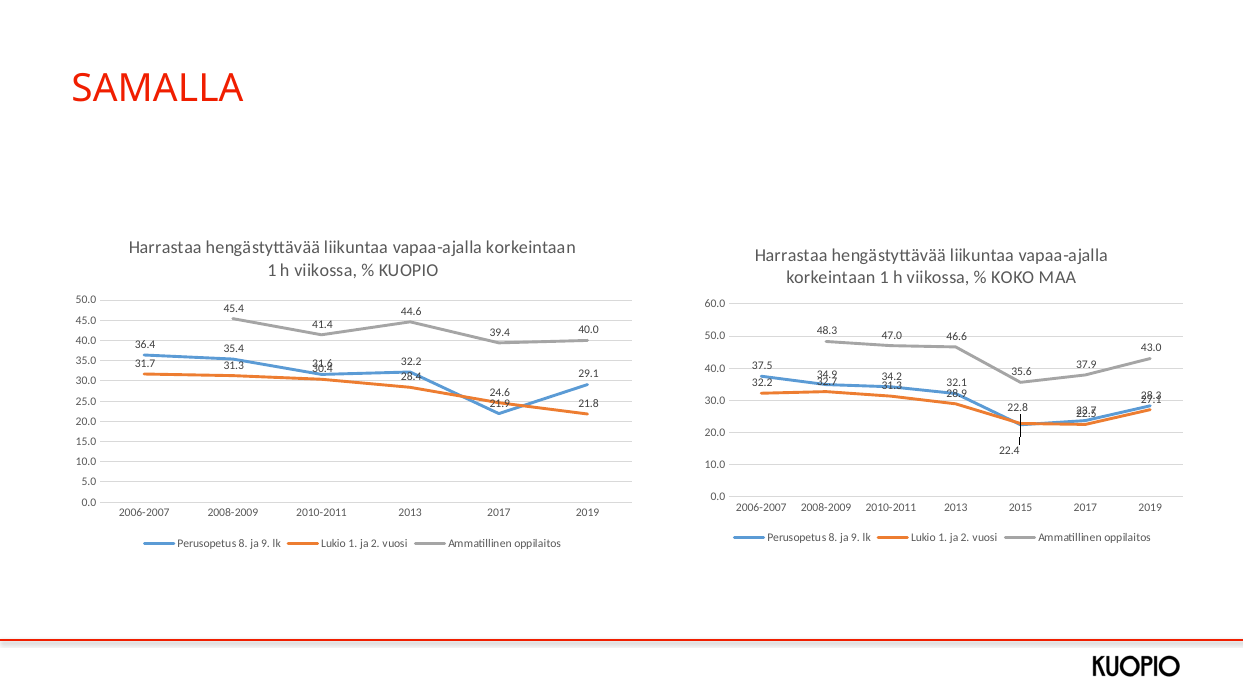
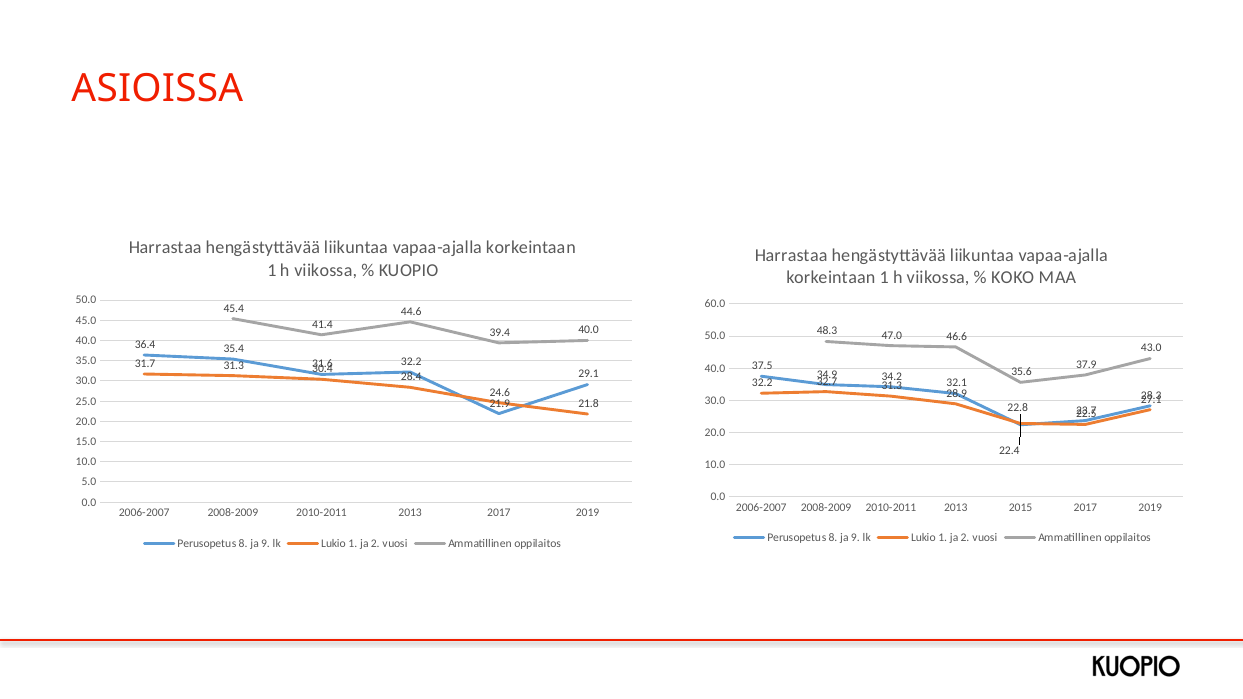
SAMALLA: SAMALLA -> ASIOISSA (157, 89)
